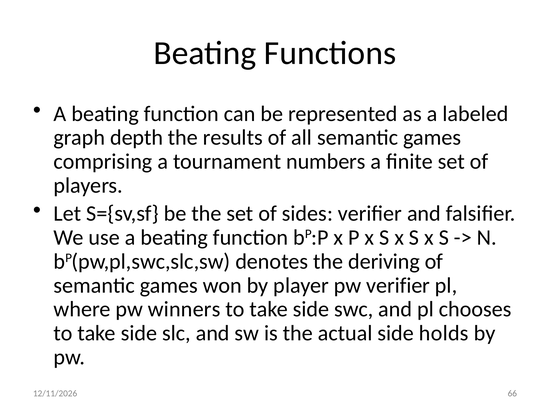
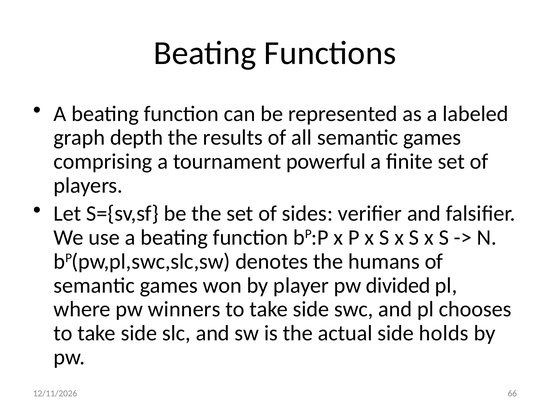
numbers: numbers -> powerful (326, 162)
deriving: deriving -> humans (384, 262)
pw verifier: verifier -> divided (398, 286)
